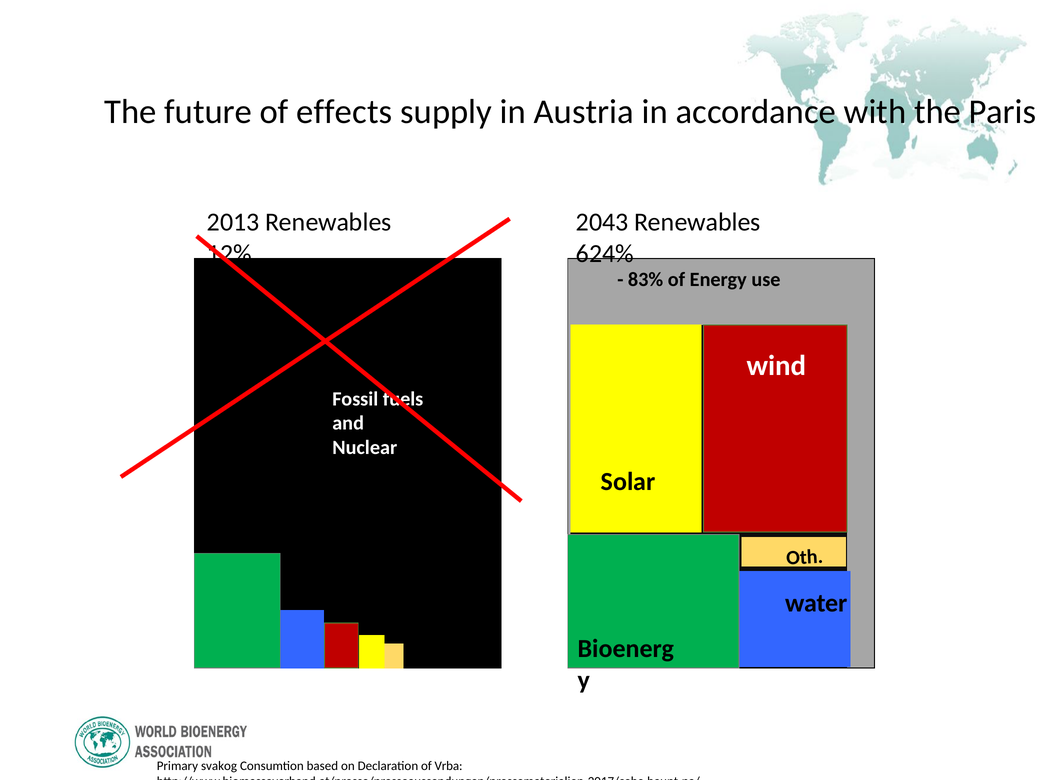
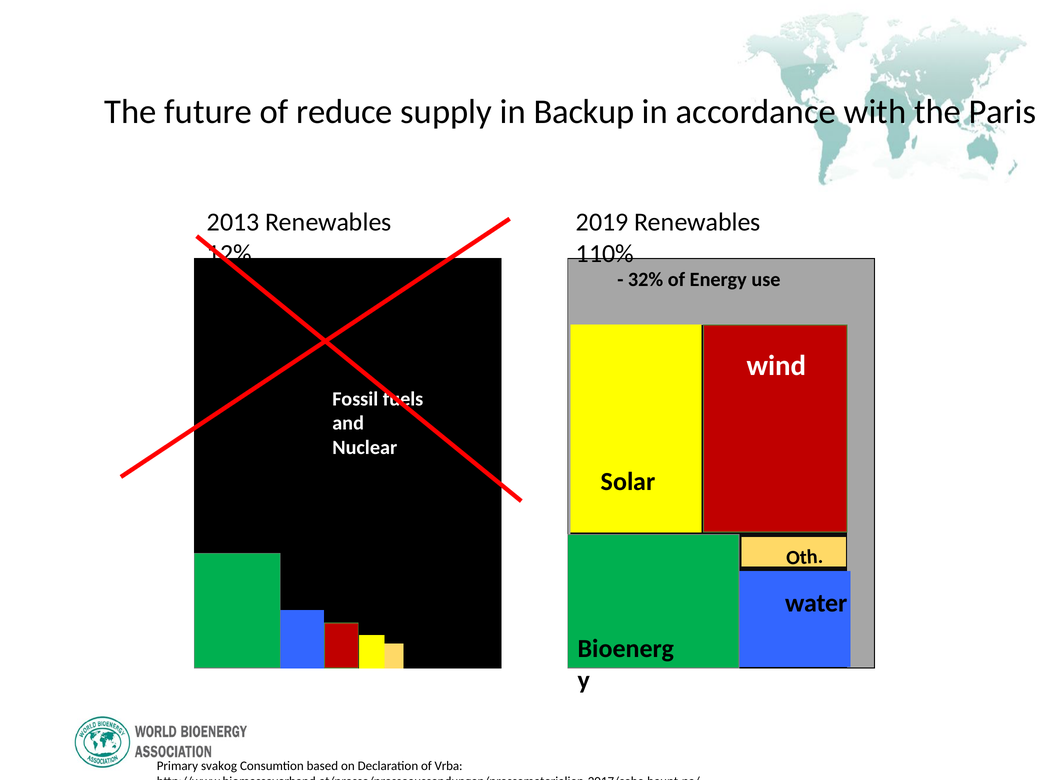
effects: effects -> reduce (344, 112)
Austria: Austria -> Backup (584, 112)
2043: 2043 -> 2019 (602, 222)
624%: 624% -> 110% (605, 253)
83%: 83% -> 32% (646, 279)
